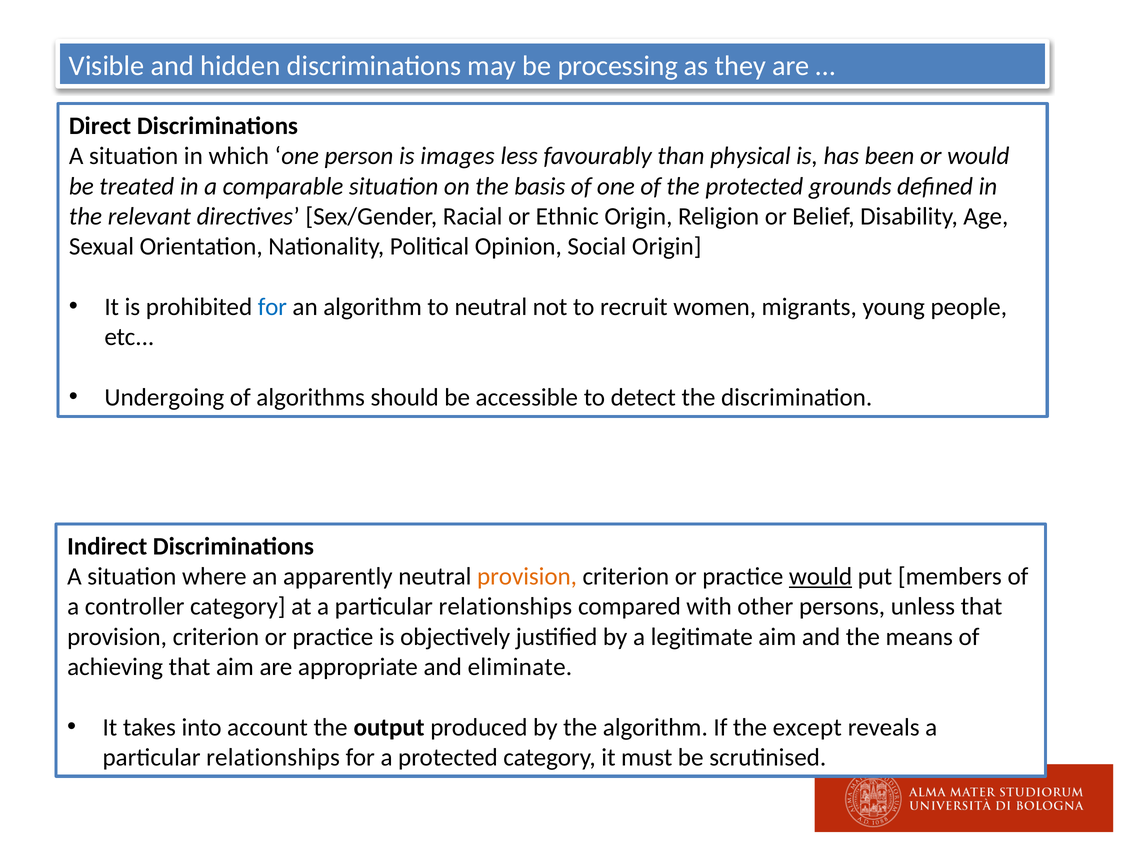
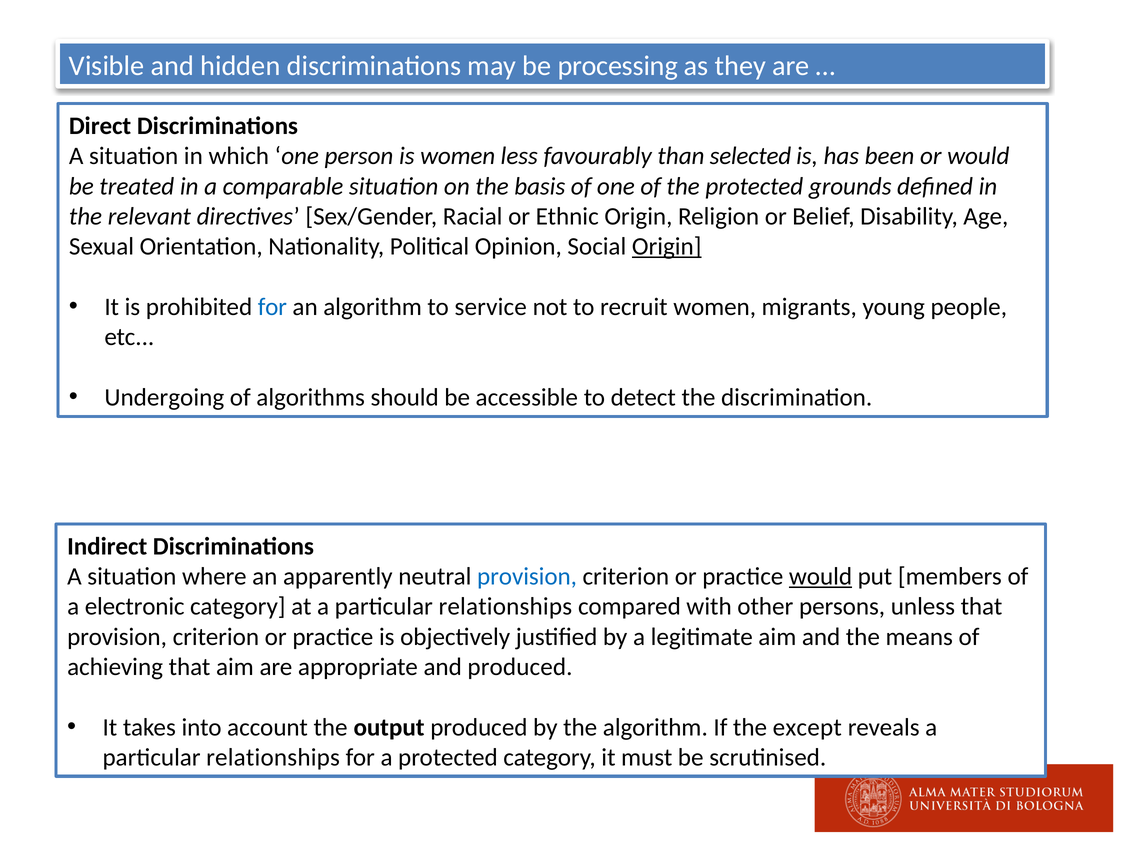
is images: images -> women (458, 156)
physical: physical -> selected (750, 156)
Origin underline: none -> present (667, 247)
to neutral: neutral -> service (491, 307)
provision colour: orange -> blue (527, 576)
controller: controller -> electronic (135, 607)
and eliminate: eliminate -> produced (520, 667)
